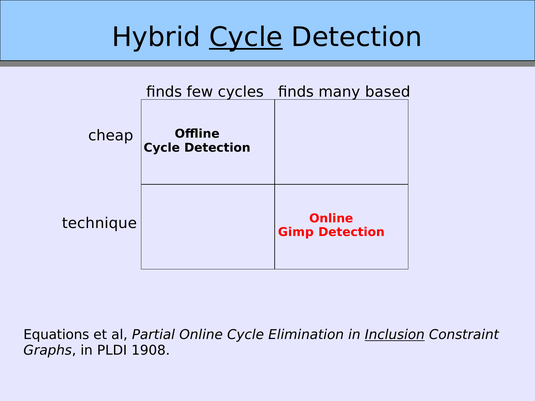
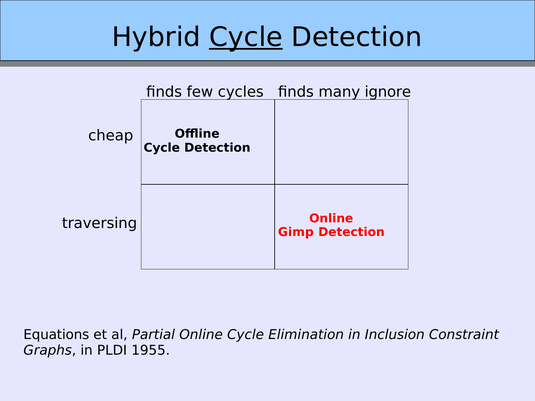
based: based -> ignore (388, 92)
technique: technique -> traversing (99, 224)
Inclusion underline: present -> none (395, 335)
1908: 1908 -> 1955 (151, 351)
